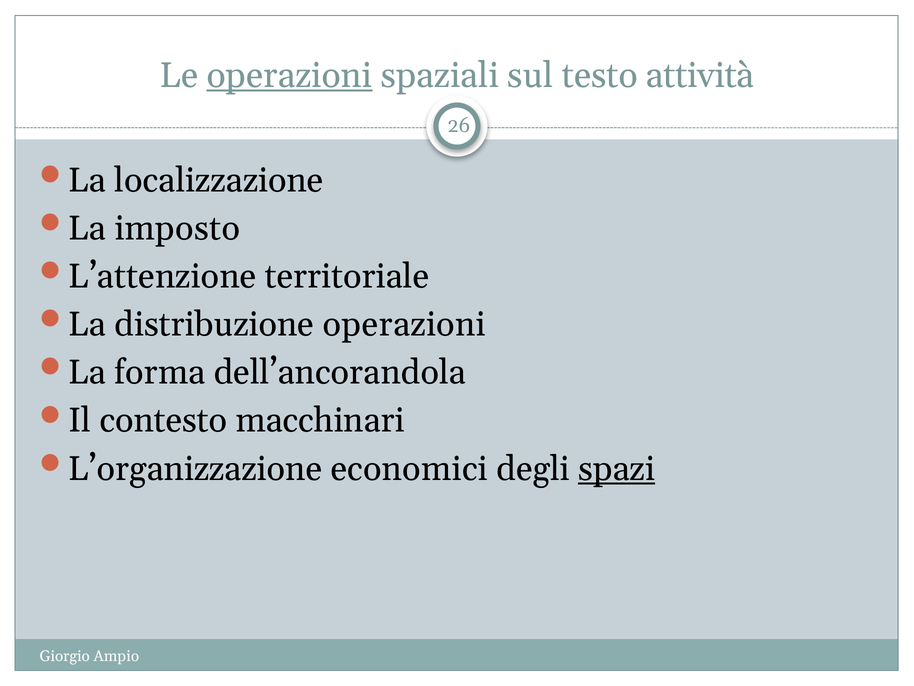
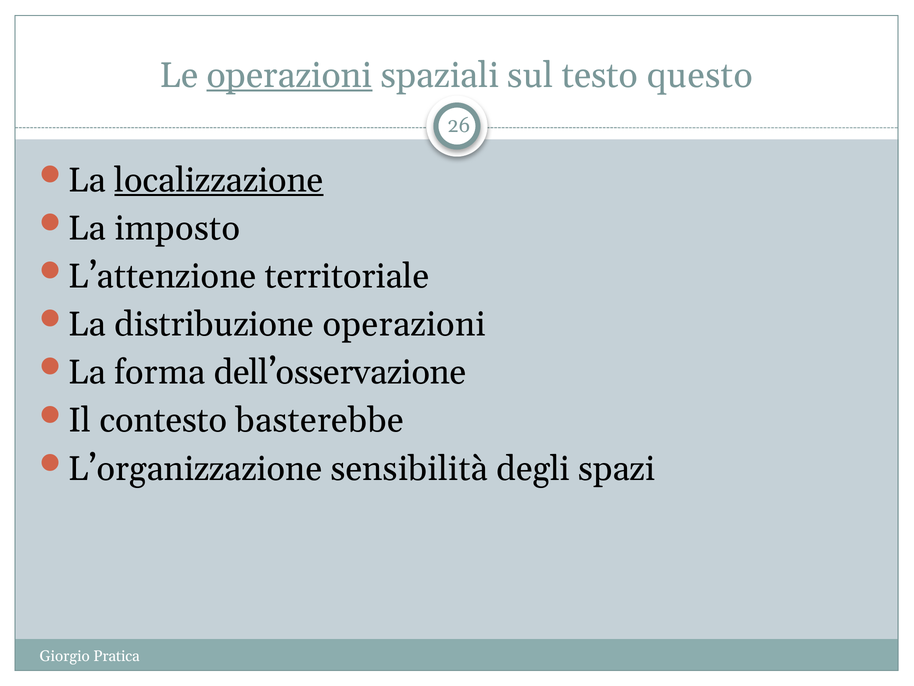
attività: attività -> questo (700, 75)
localizzazione underline: none -> present (219, 180)
dell’ancorandola: dell’ancorandola -> dell’osservazione (340, 372)
macchinari: macchinari -> basterebbe (320, 420)
economici: economici -> sensibilità (409, 468)
spazi underline: present -> none (617, 468)
Ampio: Ampio -> Pratica (117, 656)
